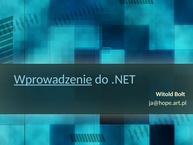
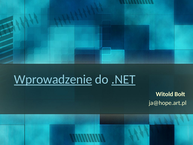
.NET underline: none -> present (123, 79)
